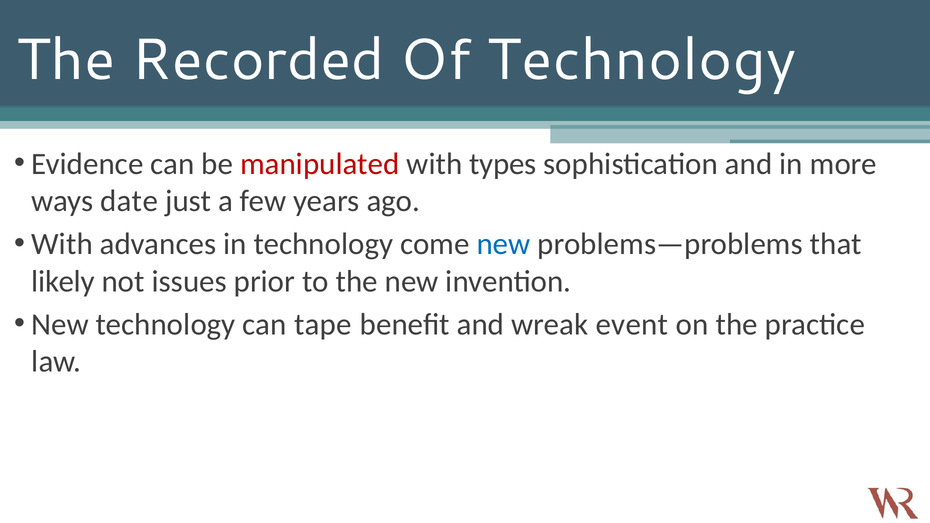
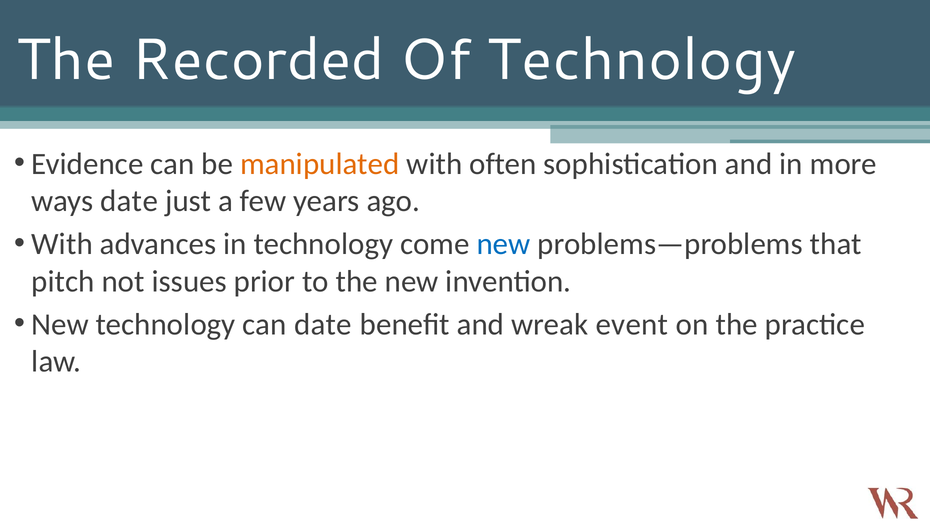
manipulated colour: red -> orange (320, 164)
types: types -> often (503, 164)
likely: likely -> pitch (63, 281)
can tape: tape -> date (323, 324)
